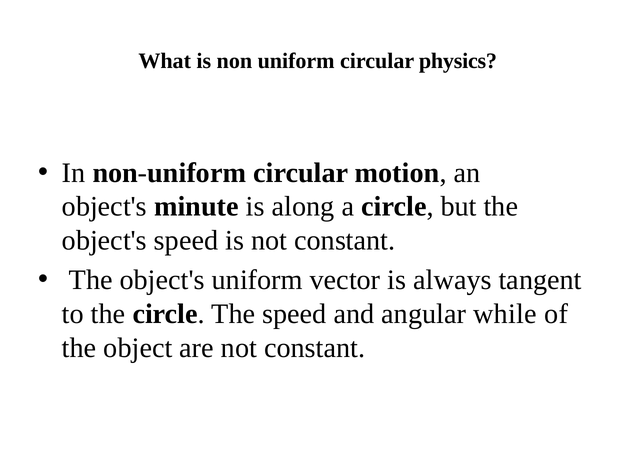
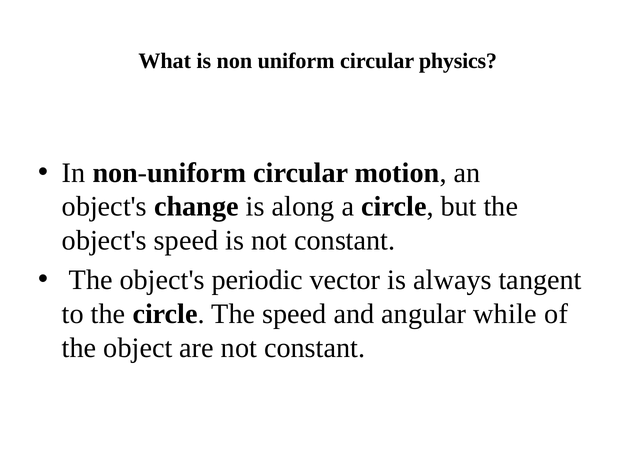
minute: minute -> change (196, 207)
object's uniform: uniform -> periodic (257, 280)
